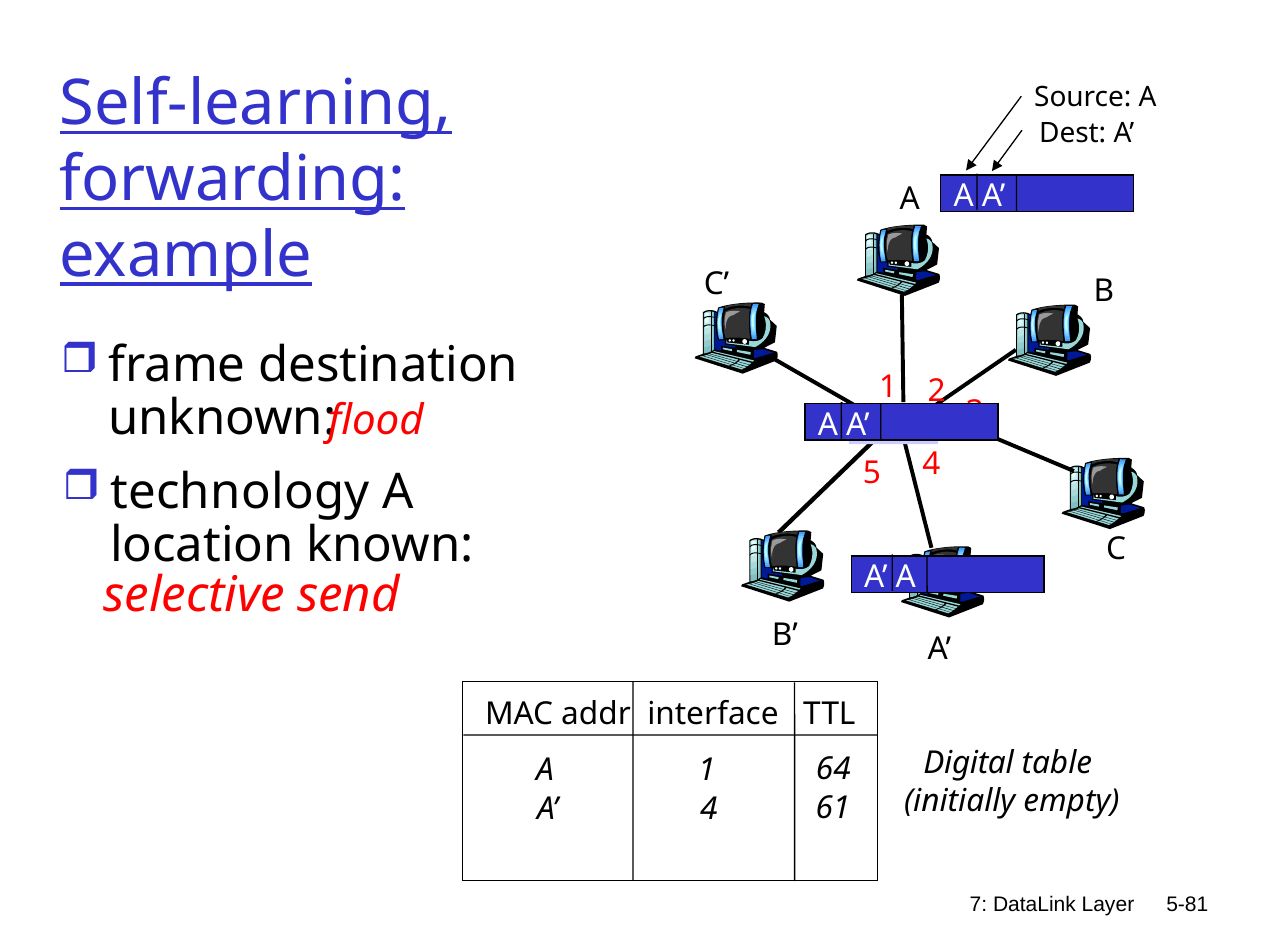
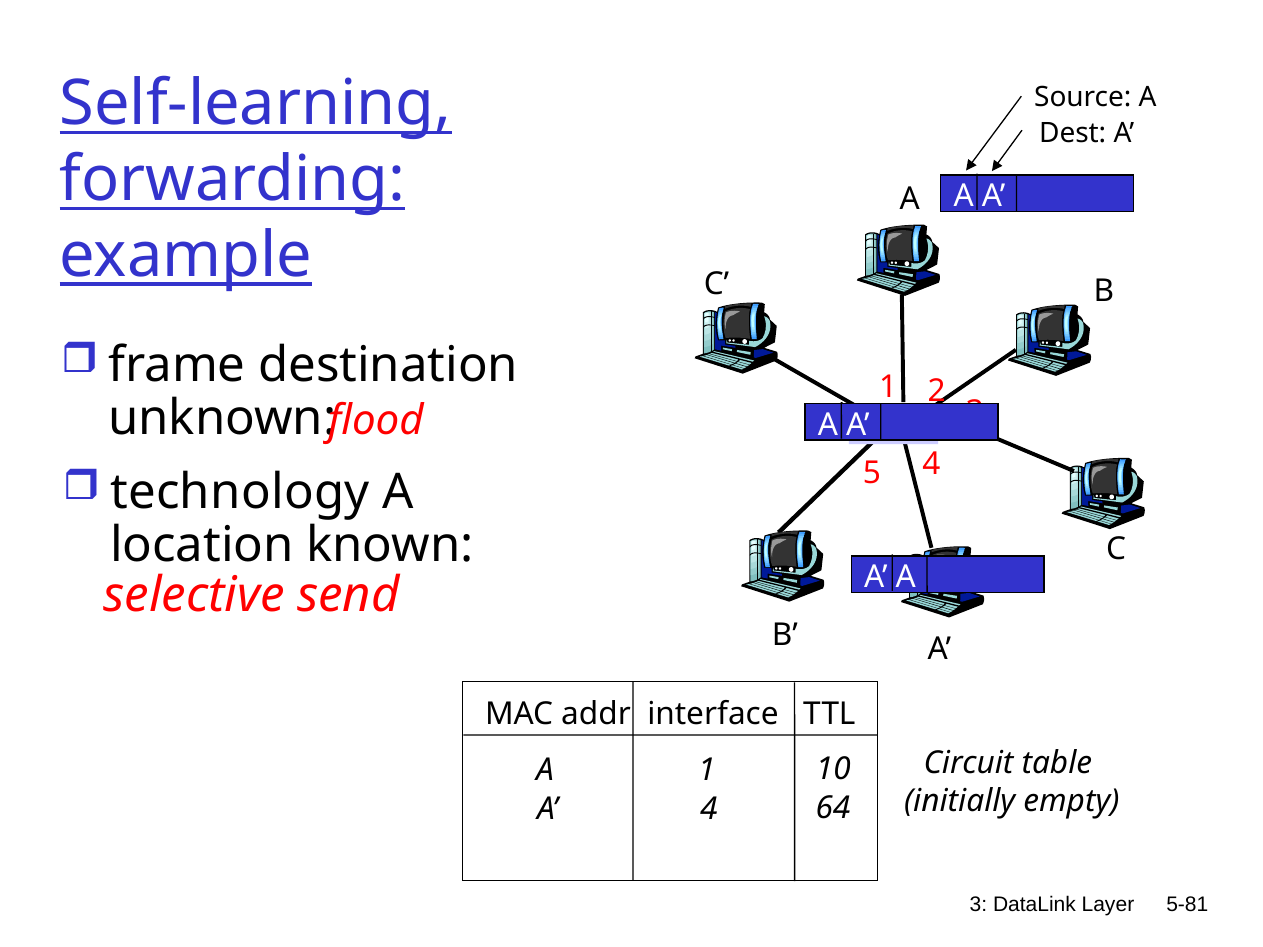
Digital: Digital -> Circuit (968, 763)
64: 64 -> 10 (833, 769)
61: 61 -> 64 (833, 809)
7: 7 -> 3 (978, 905)
